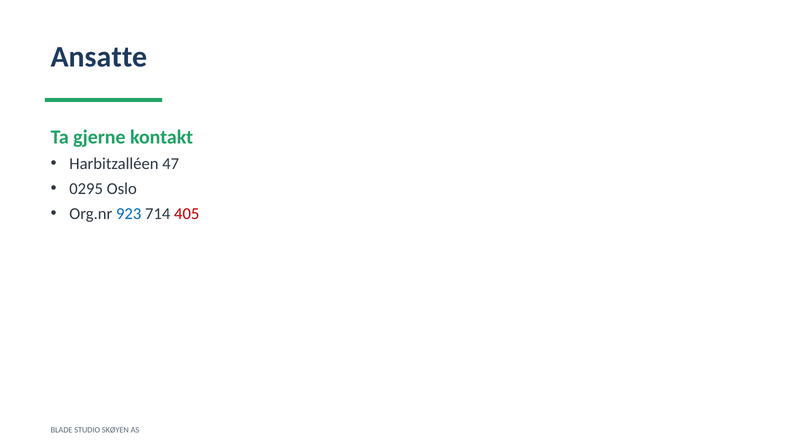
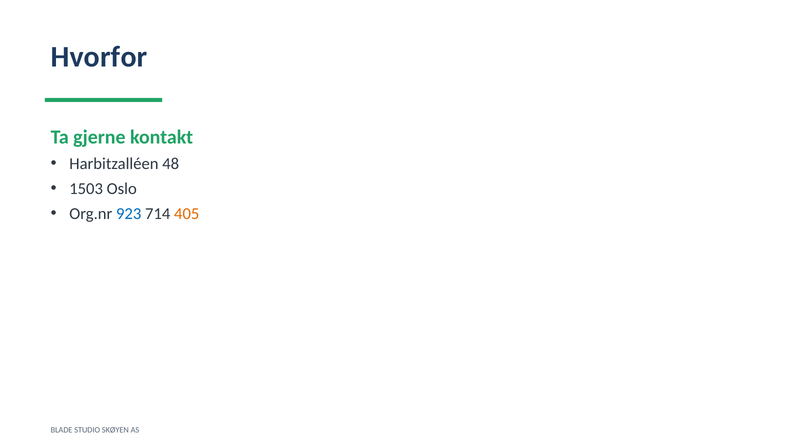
Ansatte: Ansatte -> Hvorfor (99, 57)
47: 47 -> 48 (171, 164)
0295: 0295 -> 1503 (86, 189)
405 colour: red -> orange (187, 213)
